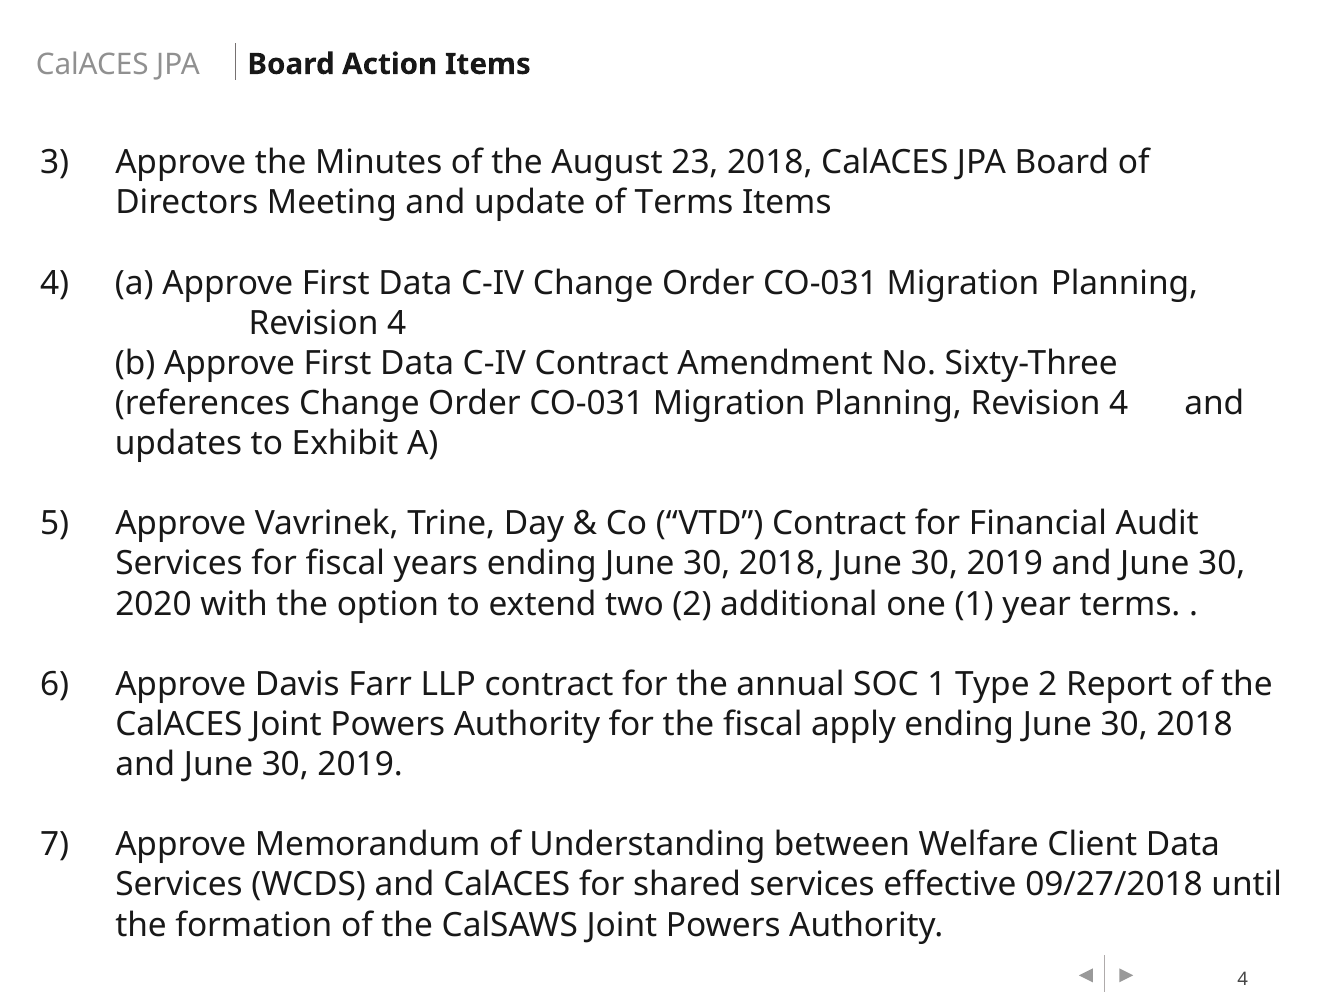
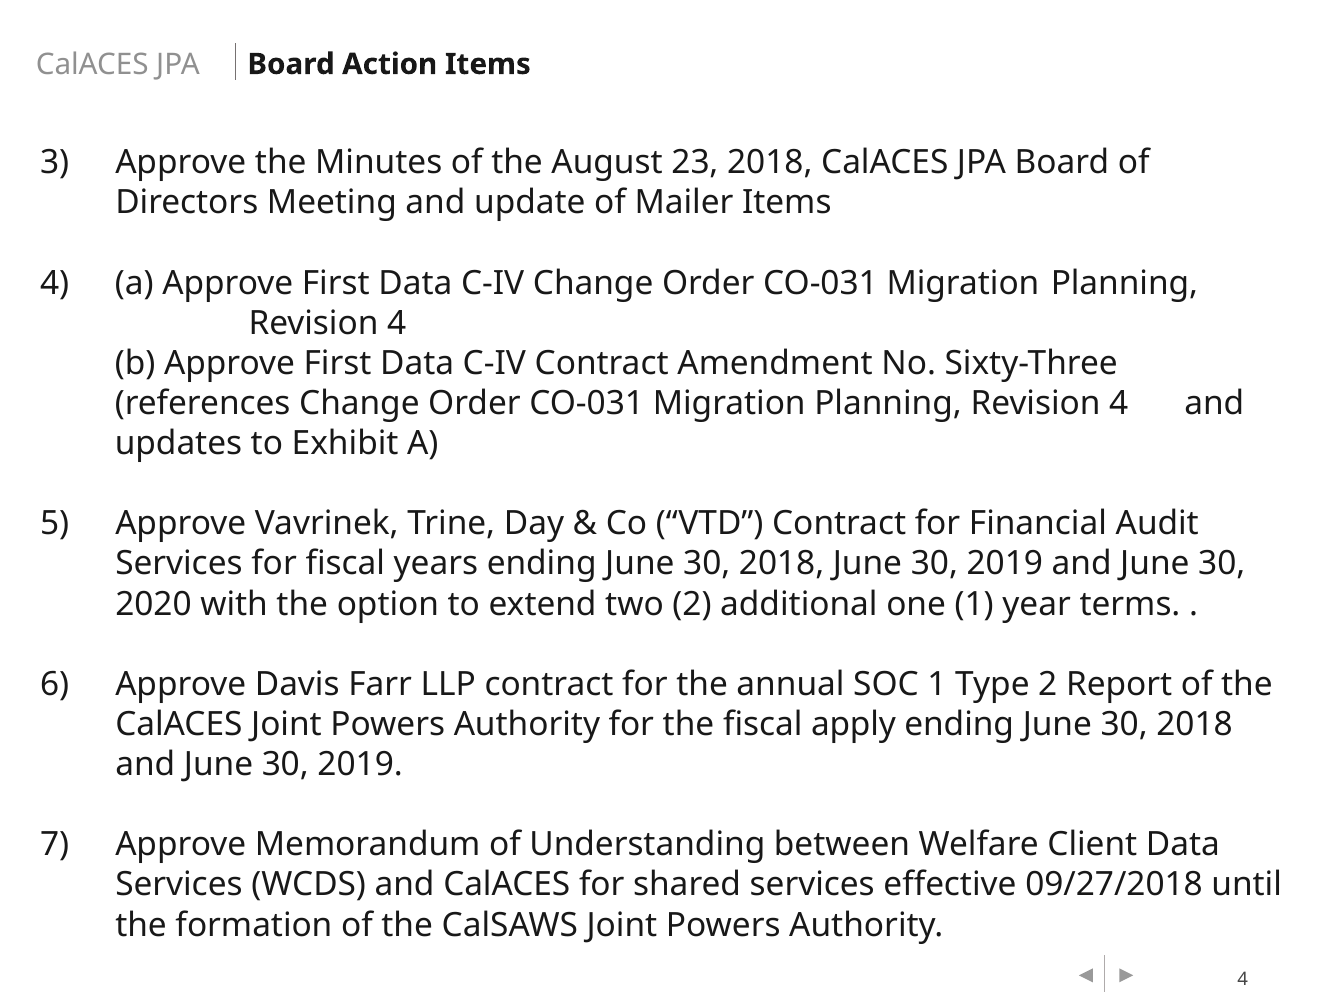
of Terms: Terms -> Mailer (684, 203)
